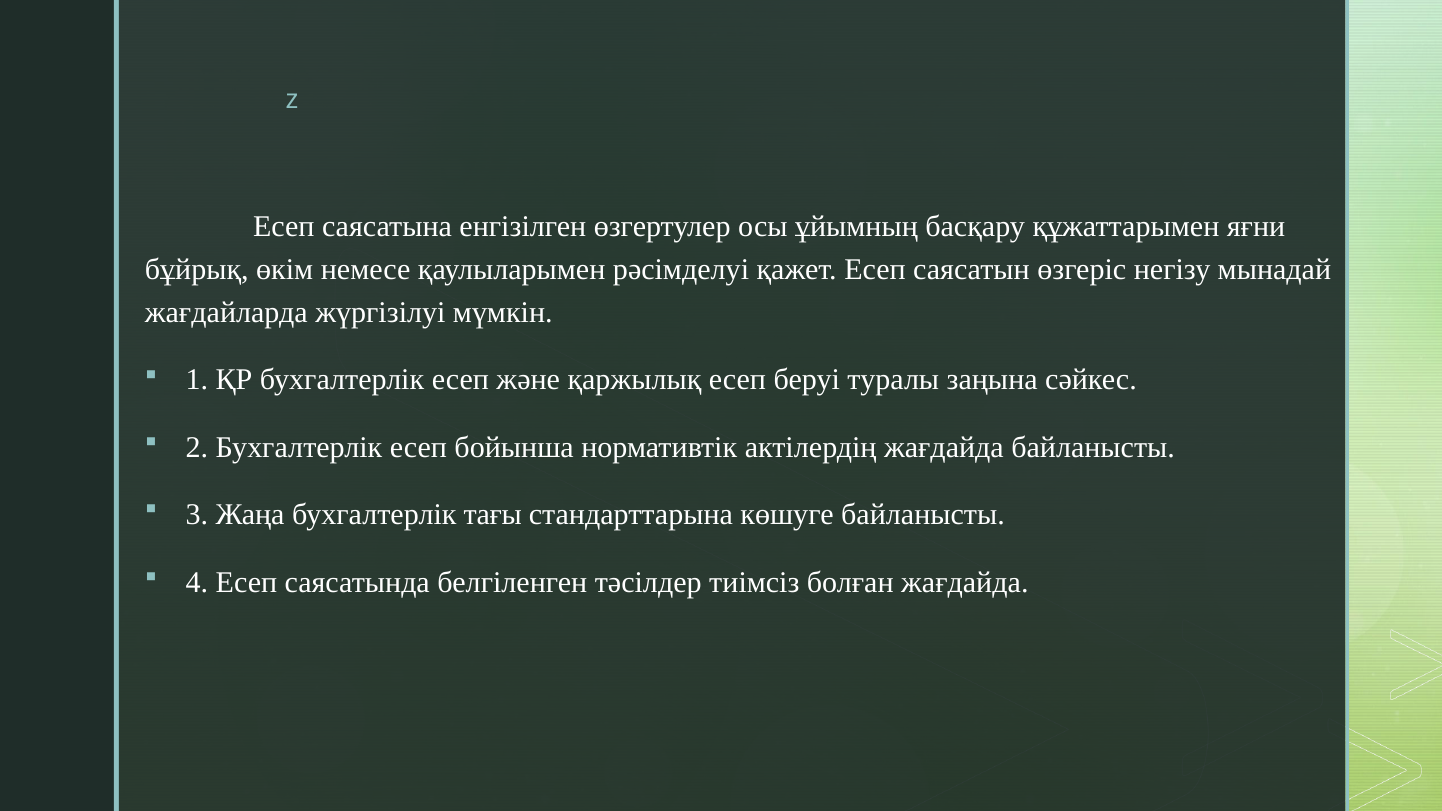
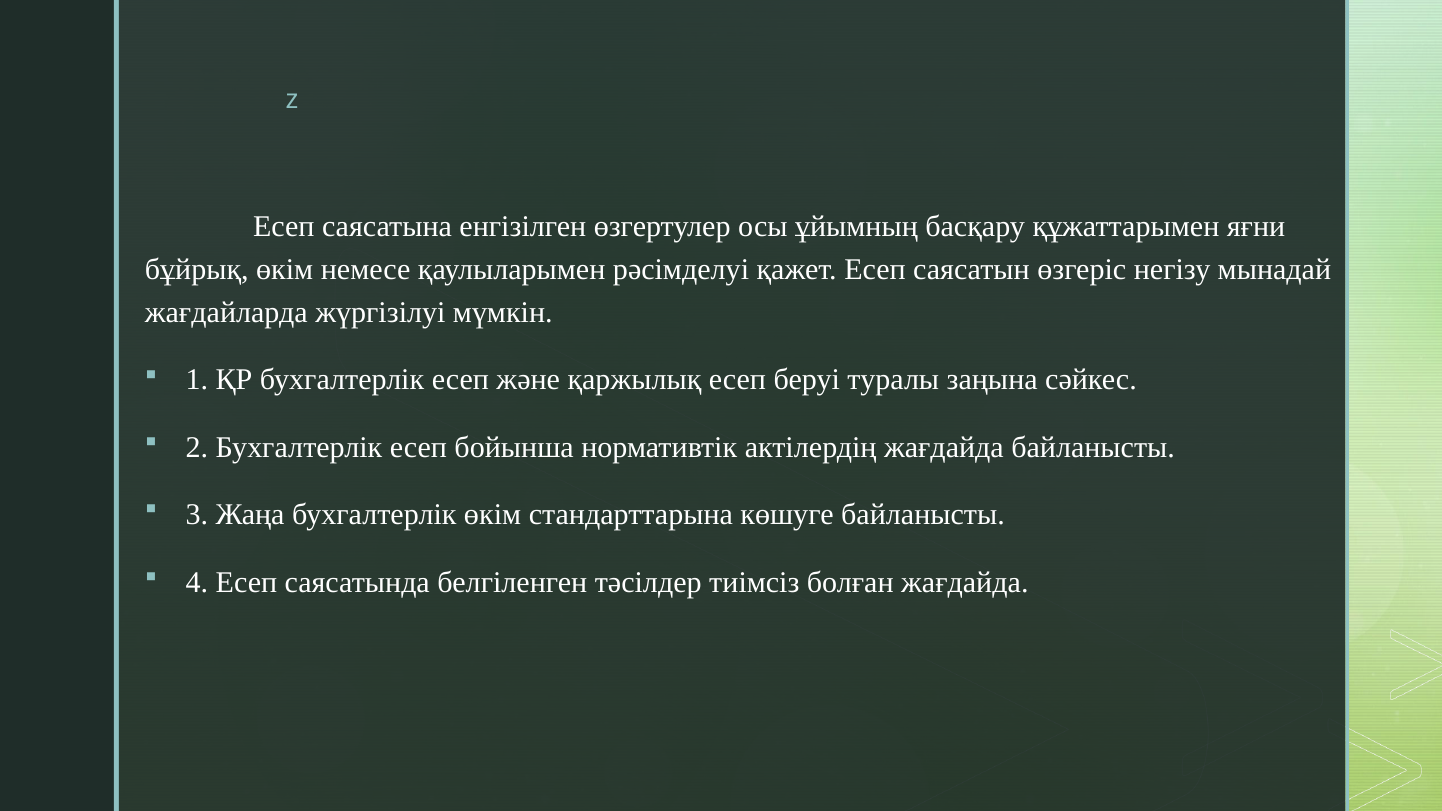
бухгалтерлік тағы: тағы -> өкім (493, 515)
